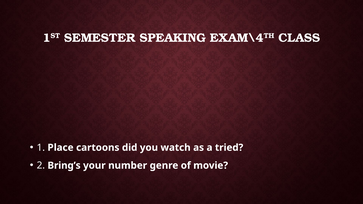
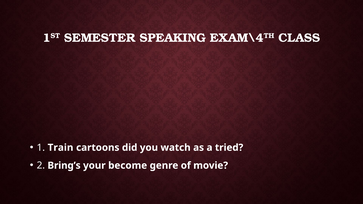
Place: Place -> Train (61, 148)
number: number -> become (128, 166)
